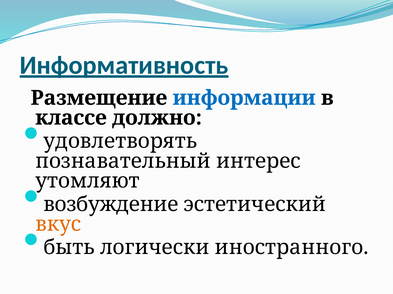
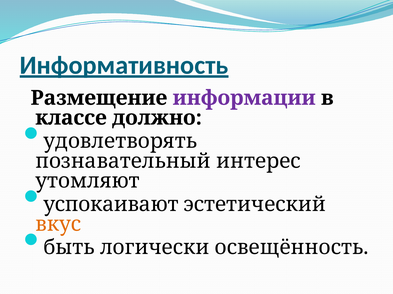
информации colour: blue -> purple (244, 98)
возбуждение: возбуждение -> успокаивают (111, 205)
иностранного: иностранного -> освещённость (292, 248)
